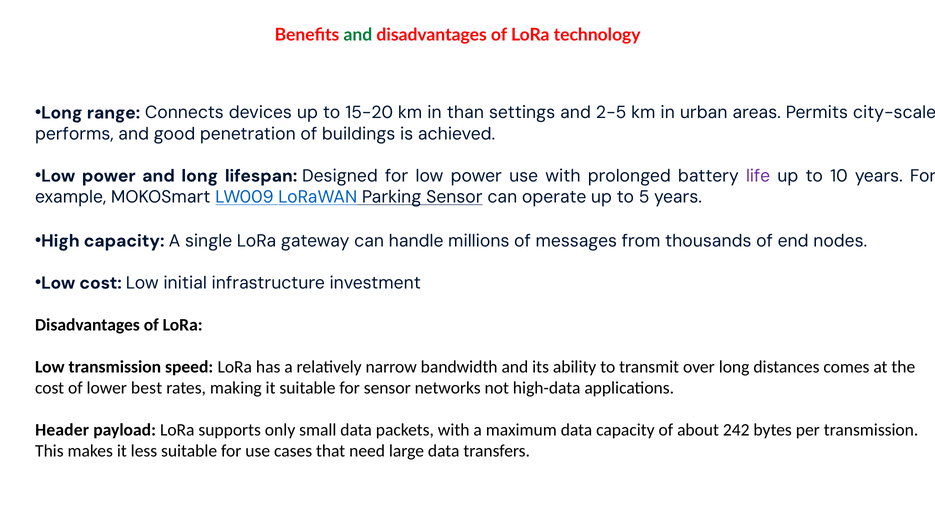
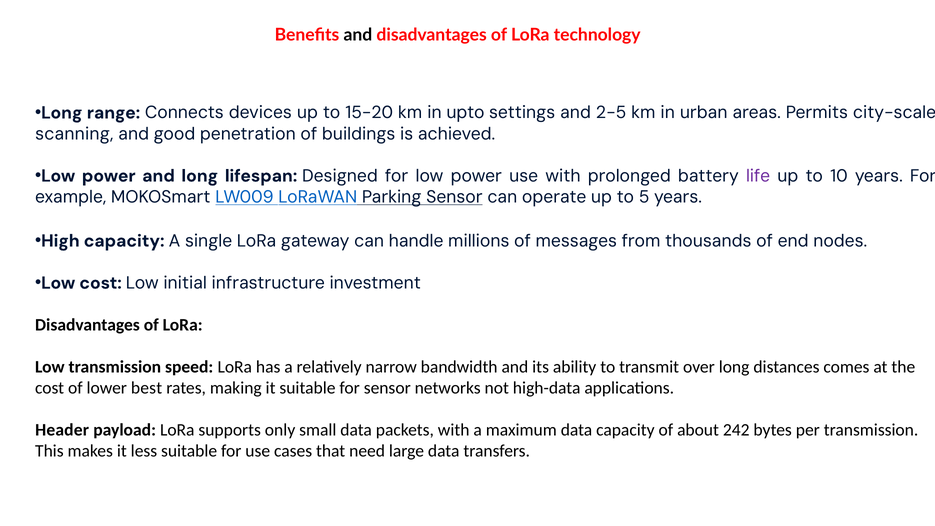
and colour: green -> black (358, 35)
than: than -> upto (466, 113)
performs: performs -> scanning (74, 134)
